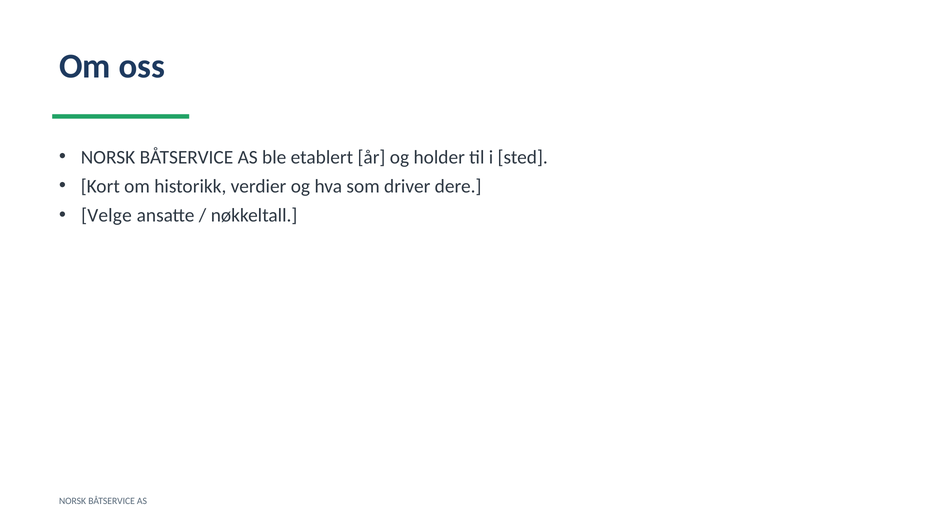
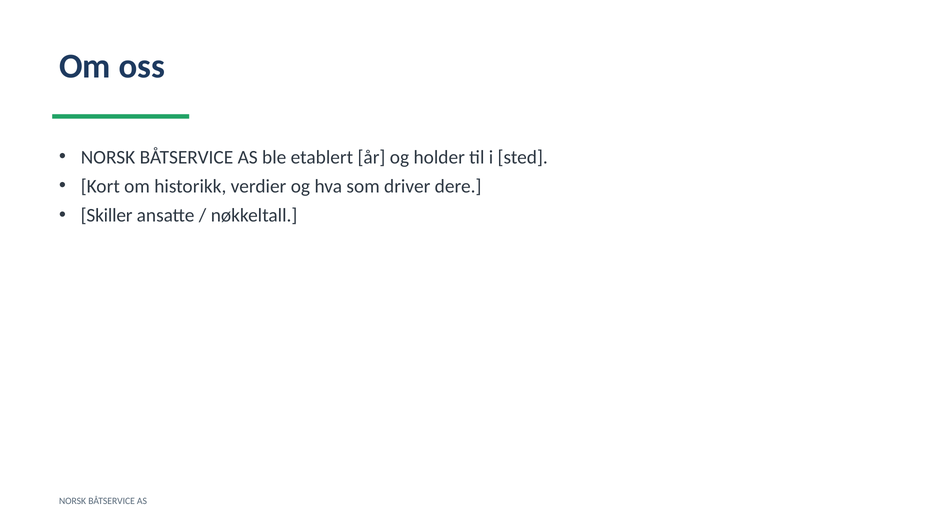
Velge: Velge -> Skiller (107, 215)
